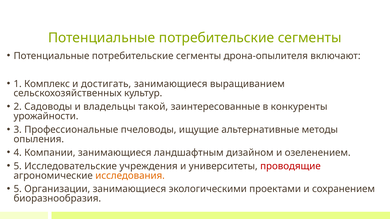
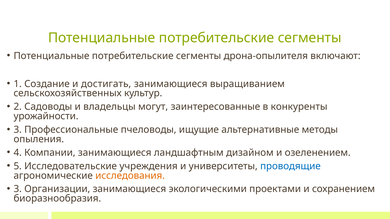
Комплекс: Комплекс -> Создание (47, 84)
такой: такой -> могут (153, 107)
проводящие colour: red -> blue (290, 166)
5: 5 -> 3 (18, 189)
